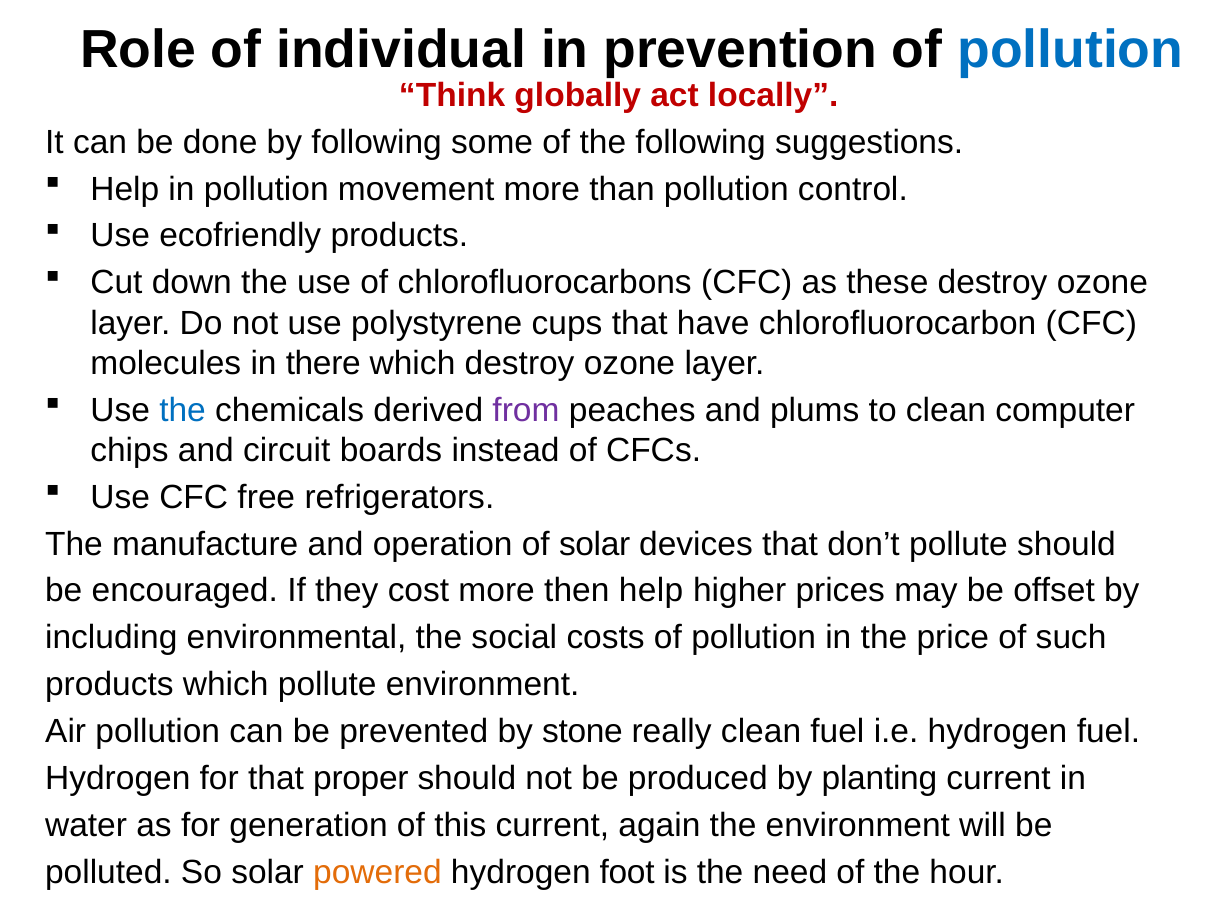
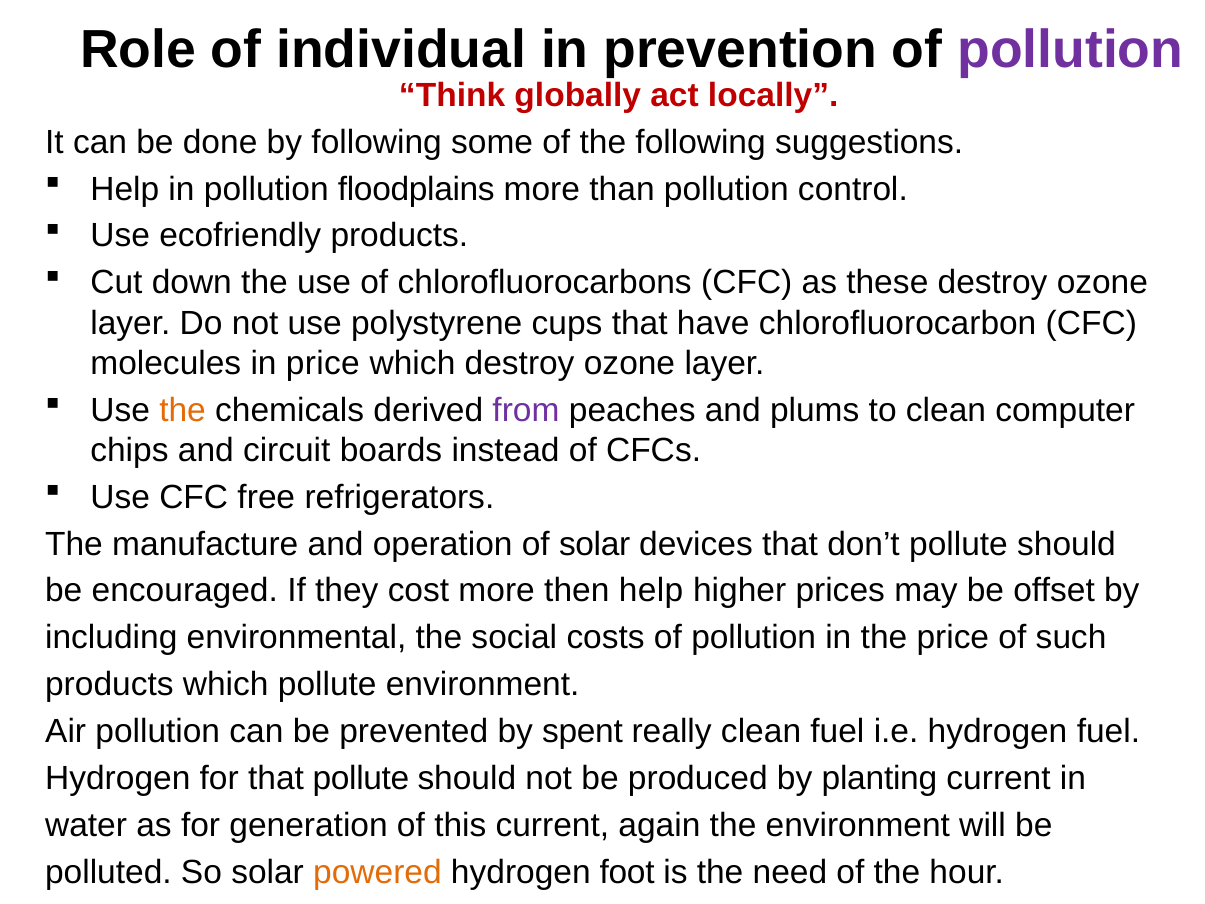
pollution colour: blue -> purple (1070, 50)
movement: movement -> floodplains (416, 189)
in there: there -> price (323, 363)
the colour: blue -> orange (183, 410)
stone: stone -> spent (583, 731)
that proper: proper -> pollute (361, 778)
